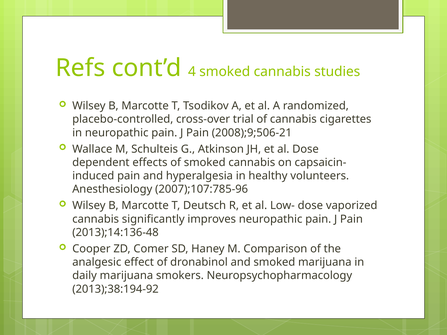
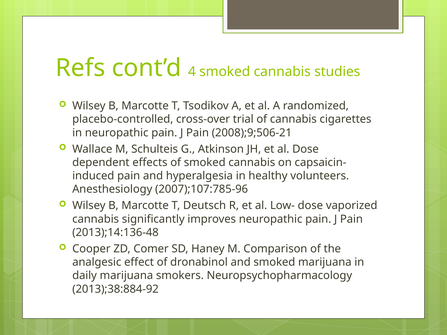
2013);38:194-92: 2013);38:194-92 -> 2013);38:884-92 (115, 289)
